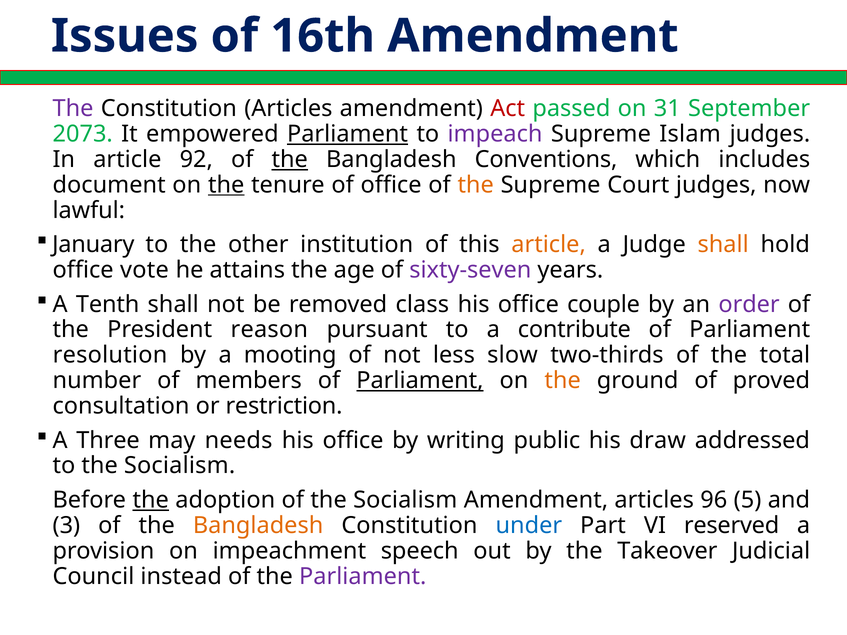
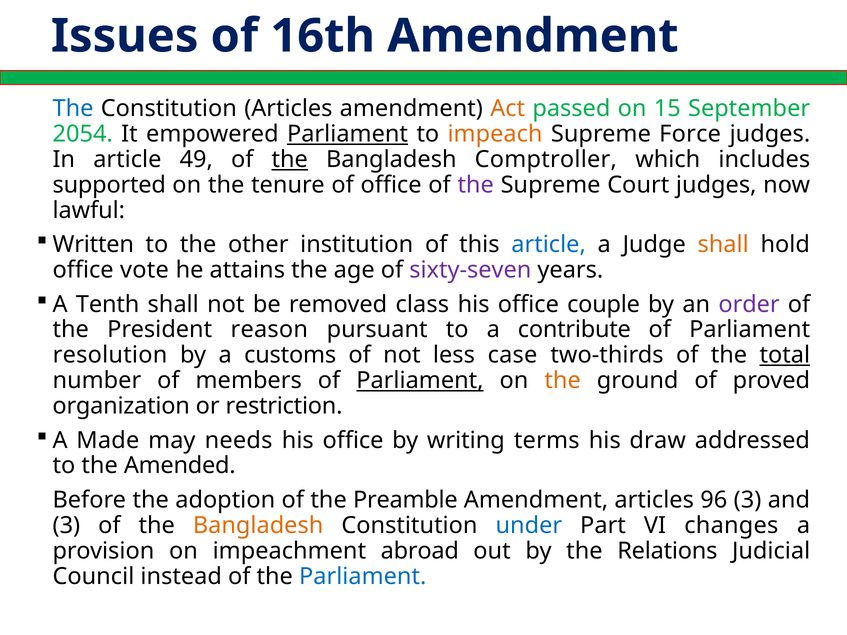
The colour: purple -> blue (73, 109)
Act colour: red -> orange (508, 109)
31: 31 -> 15 (667, 109)
2073: 2073 -> 2054 (83, 134)
impeach colour: purple -> orange (495, 134)
Islam: Islam -> Force (690, 134)
92: 92 -> 49 (196, 159)
Conventions: Conventions -> Comptroller (546, 159)
document: document -> supported (109, 185)
the underline: present -> none (226, 185)
the colour: orange -> purple (476, 185)
January: January -> Written (93, 245)
article colour: orange -> blue (549, 245)
mooting: mooting -> customs (290, 355)
slow: slow -> case (513, 355)
total underline: none -> present (785, 355)
consultation: consultation -> organization (121, 406)
Three: Three -> Made (108, 440)
public: public -> terms (547, 440)
to the Socialism: Socialism -> Amended (180, 466)
the underline: present -> none (151, 500)
of the Socialism: Socialism -> Preamble (405, 500)
96 5: 5 -> 3 (748, 500)
reserved: reserved -> changes (731, 526)
speech: speech -> abroad (420, 551)
Takeover: Takeover -> Relations (667, 551)
Parliament colour: purple -> blue (363, 576)
